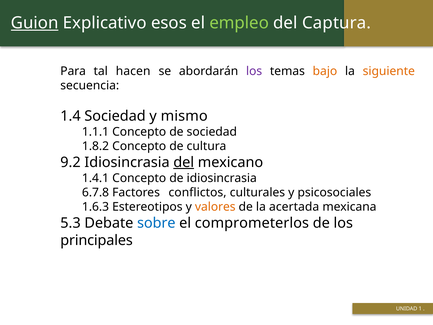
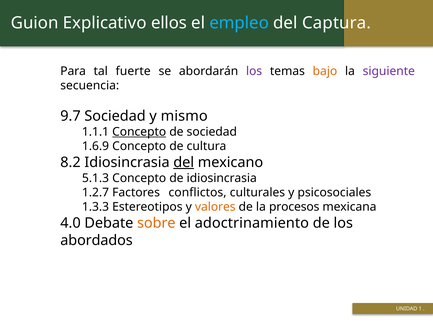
Guion underline: present -> none (35, 23)
esos: esos -> ellos (169, 23)
empleo colour: light green -> light blue (239, 23)
hacen: hacen -> fuerte (133, 71)
siguiente colour: orange -> purple (389, 71)
1.4: 1.4 -> 9.7 (70, 116)
Concepto underline: none -> present (139, 132)
1.8.2: 1.8.2 -> 1.6.9 (96, 146)
9.2: 9.2 -> 8.2 (70, 162)
1.4.1: 1.4.1 -> 5.1.3 (96, 178)
6.7.8: 6.7.8 -> 1.2.7 (96, 192)
1.6.3: 1.6.3 -> 1.3.3 (96, 207)
acertada: acertada -> procesos (294, 207)
5.3: 5.3 -> 4.0 (70, 223)
sobre colour: blue -> orange (156, 223)
comprometerlos: comprometerlos -> adoctrinamiento (252, 223)
principales: principales -> abordados (97, 240)
